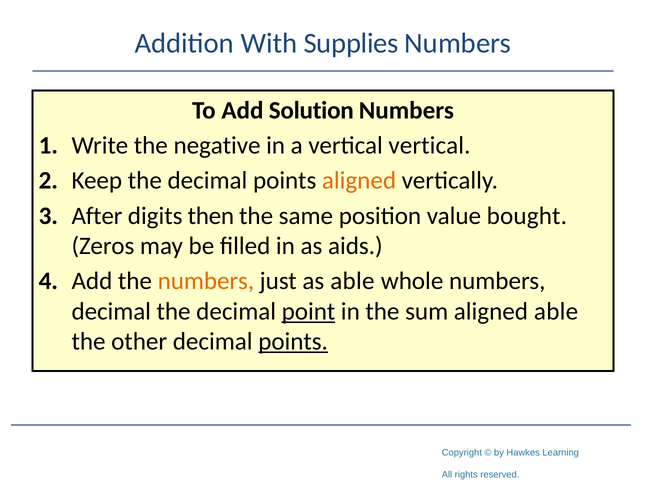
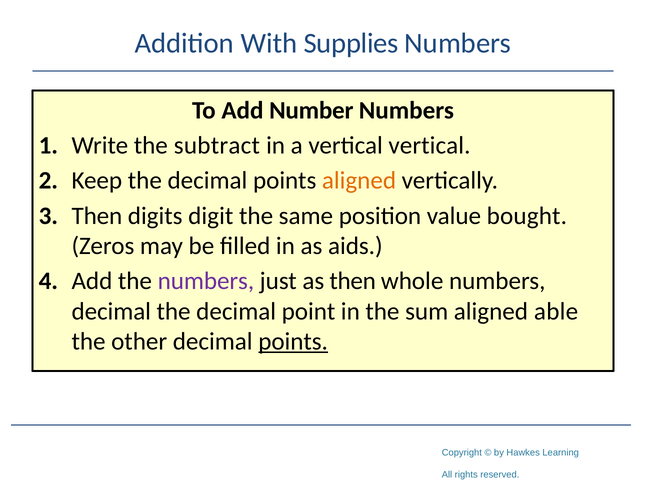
Solution: Solution -> Number (311, 110)
negative: negative -> subtract (217, 146)
3 After: After -> Then (97, 216)
then: then -> digit (211, 216)
numbers colour: orange -> purple (206, 281)
as able: able -> then (353, 281)
point underline: present -> none (309, 312)
